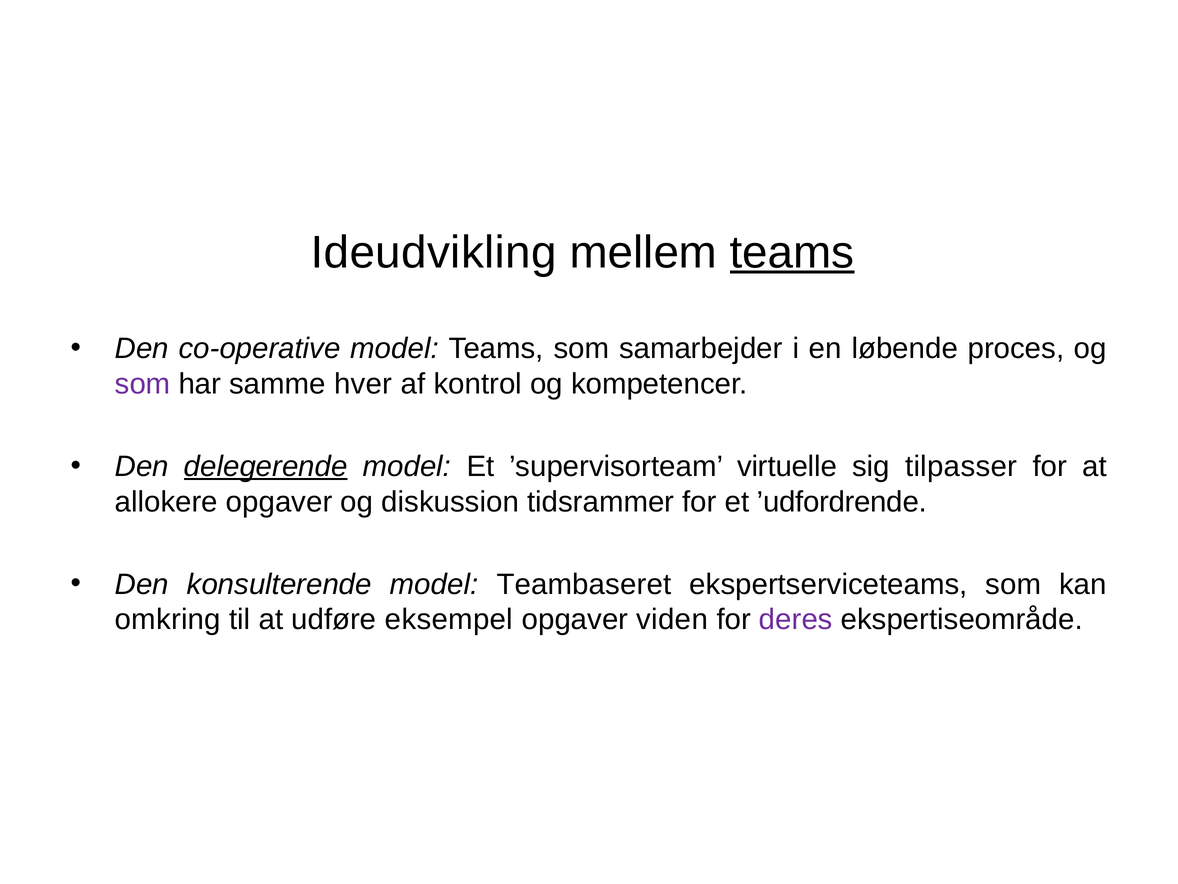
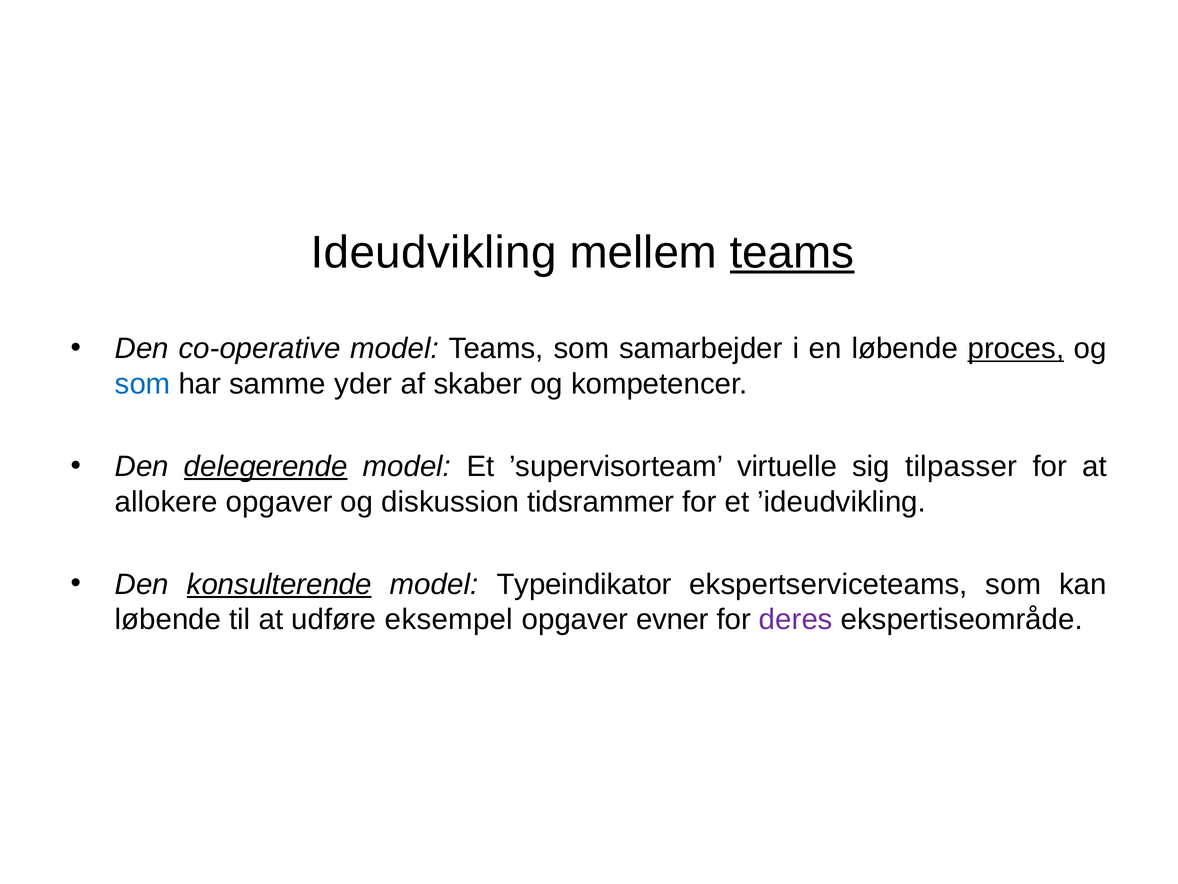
proces underline: none -> present (1016, 348)
som colour: purple -> blue (143, 384)
hver: hver -> yder (363, 384)
kontrol: kontrol -> skaber (478, 384)
’udfordrende: ’udfordrende -> ’ideudvikling (842, 502)
konsulterende underline: none -> present (279, 584)
Teambaseret: Teambaseret -> Typeindikator (584, 584)
omkring: omkring -> løbende (168, 619)
viden: viden -> evner (672, 619)
